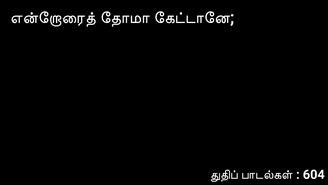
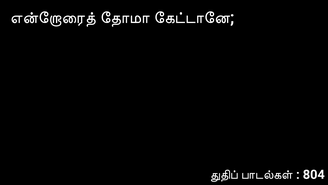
604: 604 -> 804 (314, 174)
